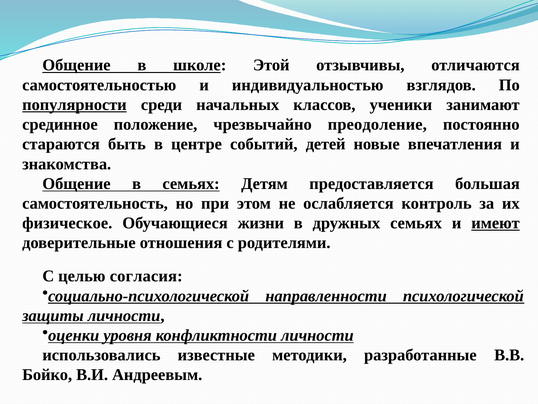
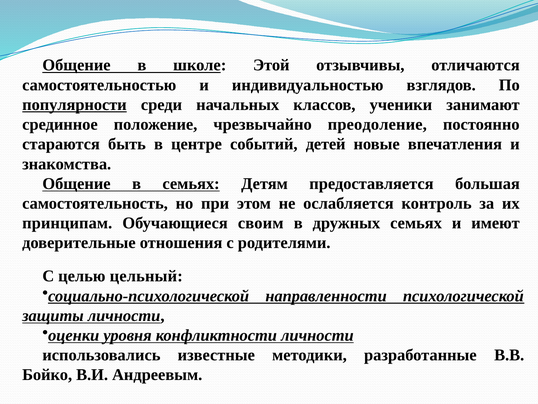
физическое: физическое -> принципам (67, 223)
жизни: жизни -> своим (261, 223)
имеют underline: present -> none (496, 223)
согласия: согласия -> цельный (146, 276)
